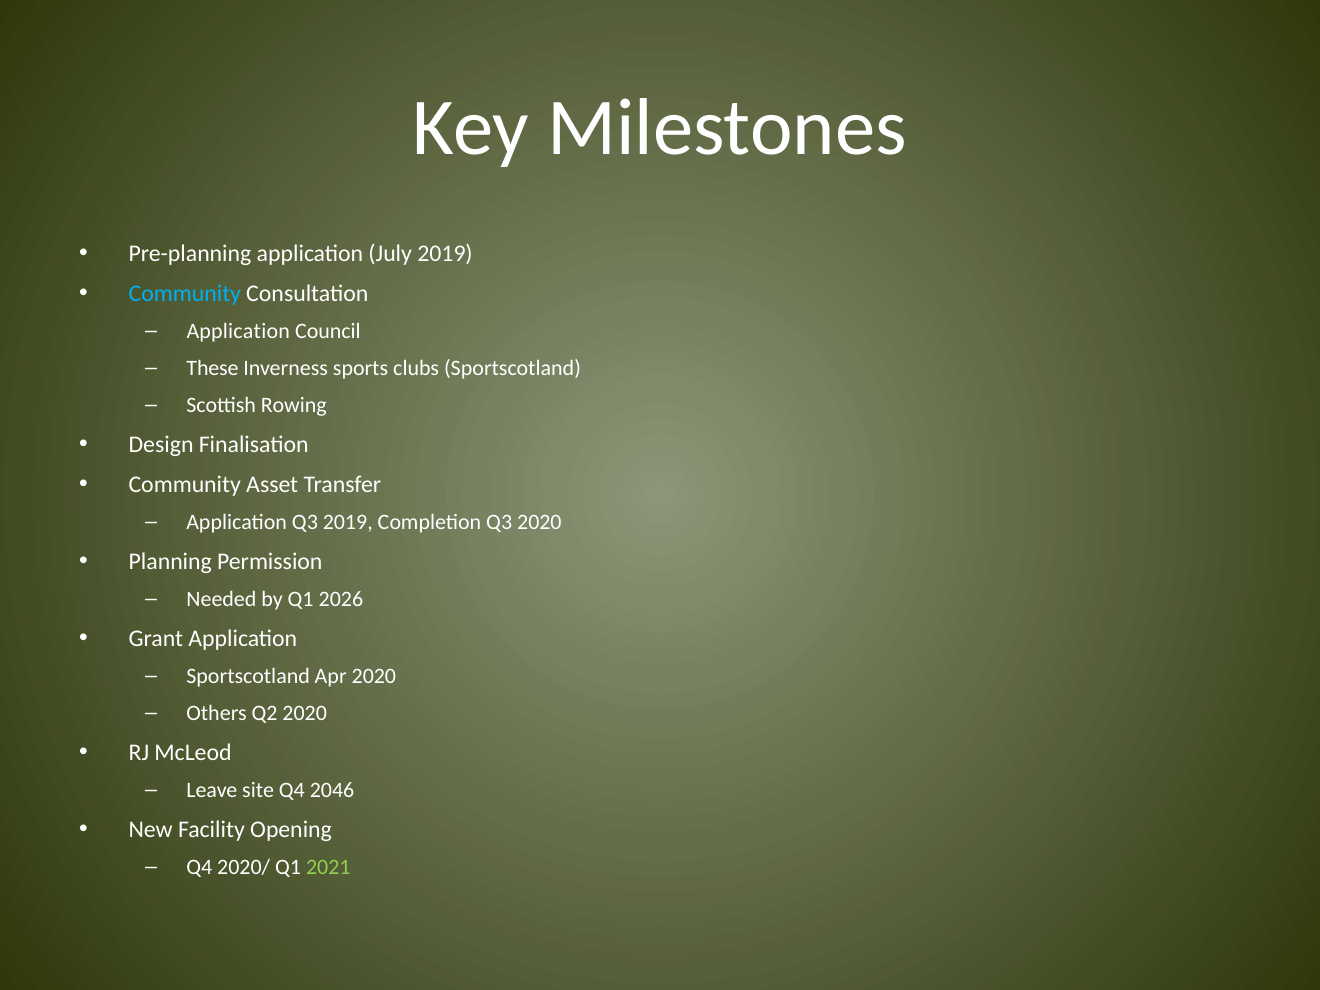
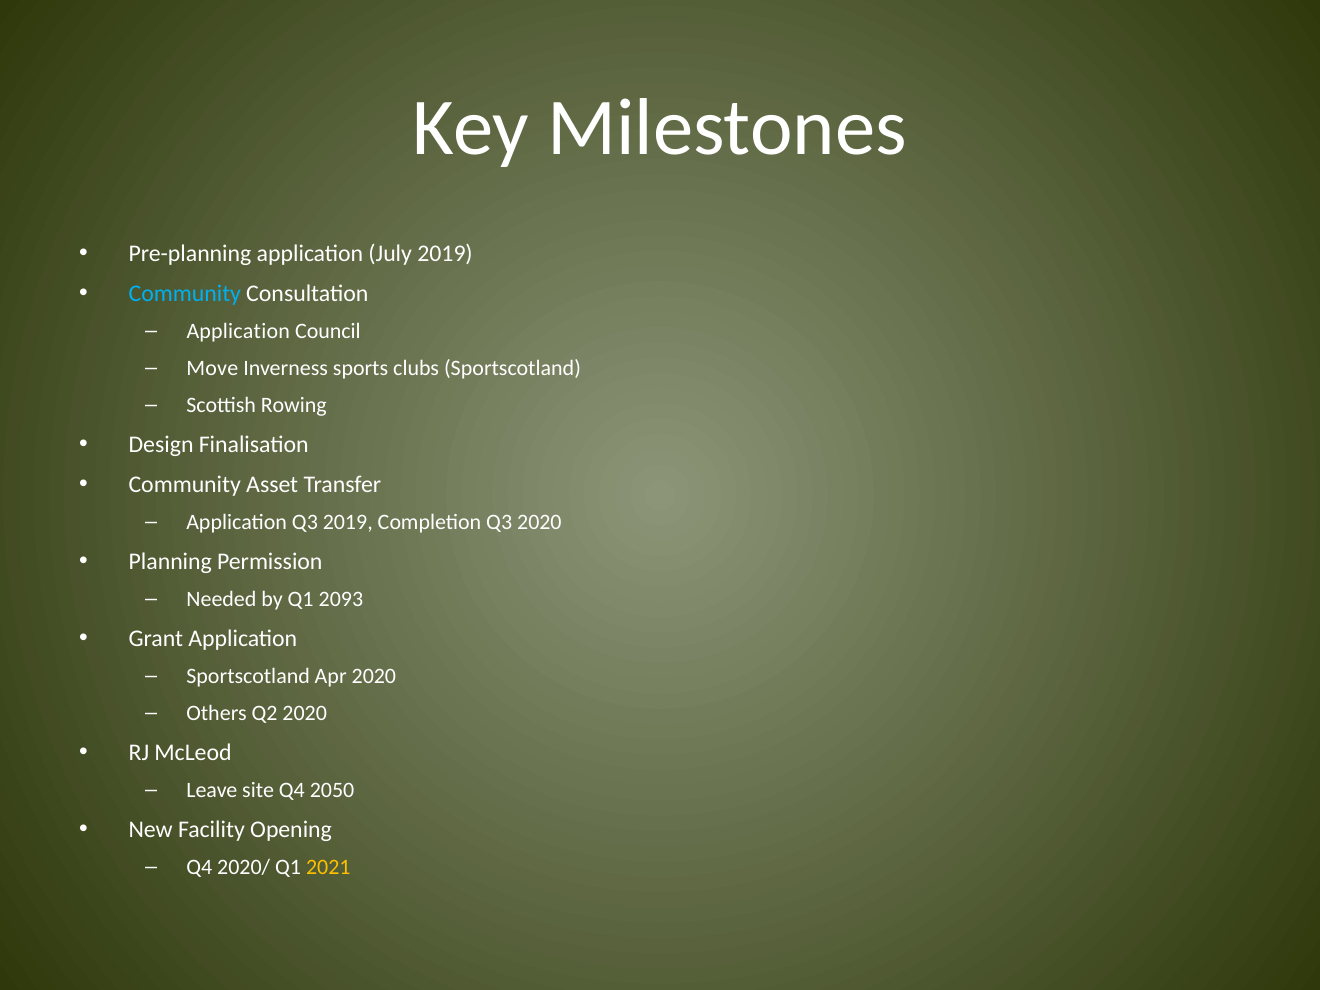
These: These -> Move (212, 368)
2026: 2026 -> 2093 (341, 600)
2046: 2046 -> 2050 (332, 790)
2021 colour: light green -> yellow (328, 867)
